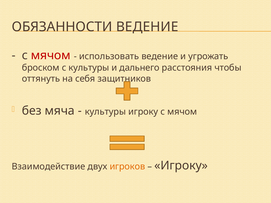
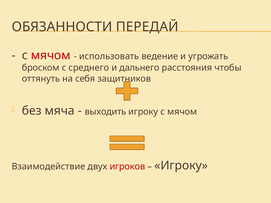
ОБЯЗАННОСТИ ВЕДЕНИЕ: ВЕДЕНИЕ -> ПЕРЕДАЙ (147, 27)
с культуры: культуры -> среднего (89, 68)
культуры: культуры -> выходить (105, 112)
игроков colour: orange -> red (127, 167)
